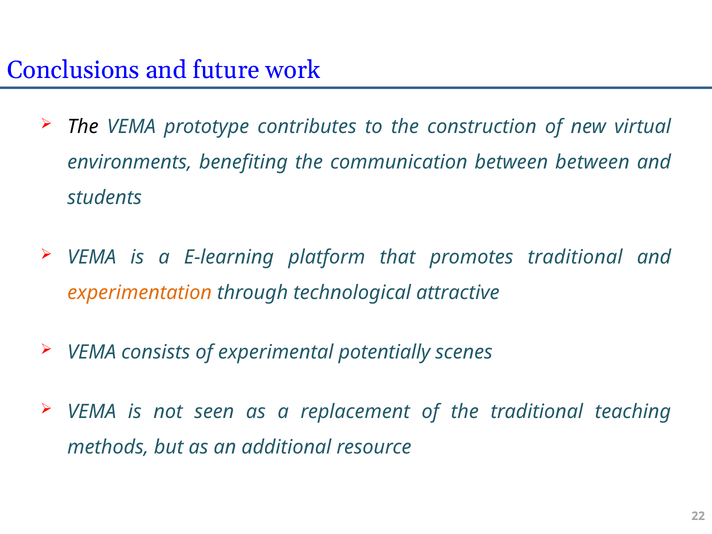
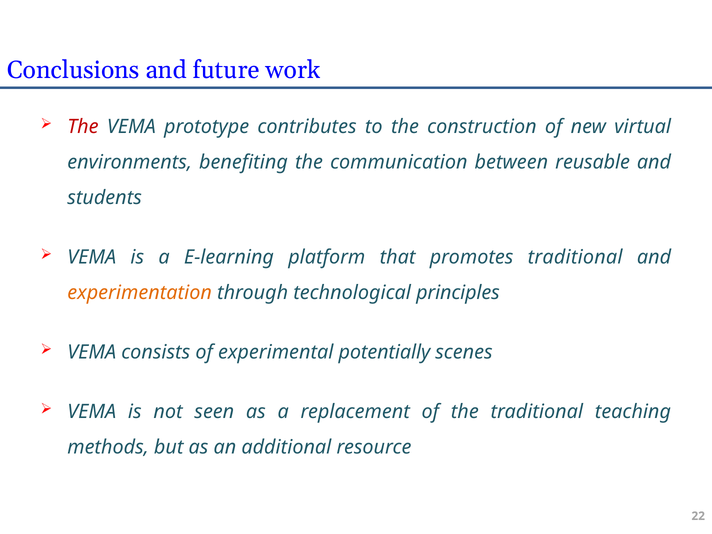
The colour: black -> red (83, 127)
between between: between -> reusable (593, 162)
attractive: attractive -> principles (458, 293)
